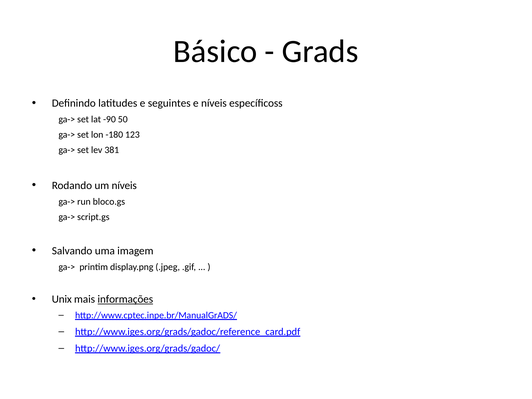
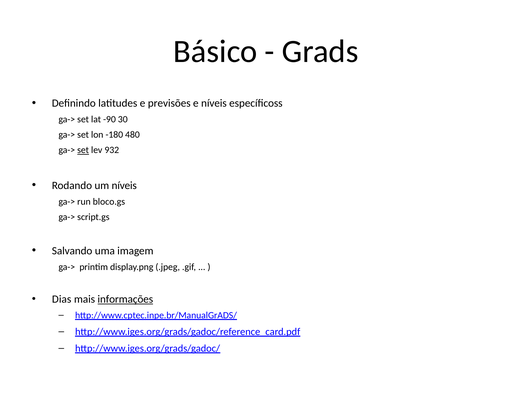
seguintes: seguintes -> previsões (169, 103)
50: 50 -> 30 (123, 119)
123: 123 -> 480 (132, 135)
set underline: none -> present (83, 150)
381: 381 -> 932 (112, 150)
Unix: Unix -> Dias (62, 299)
